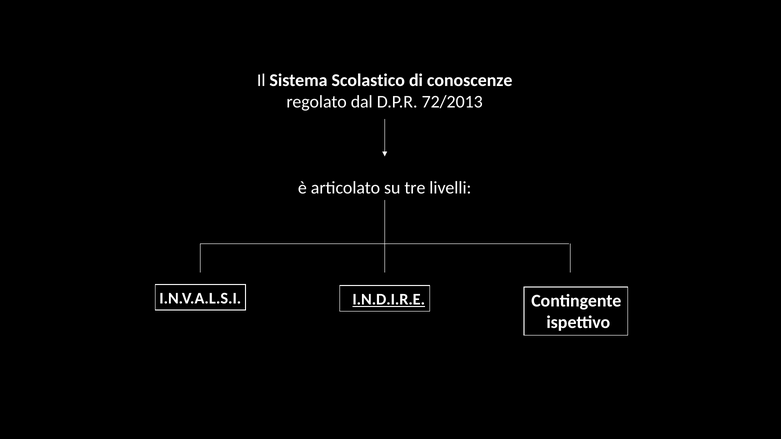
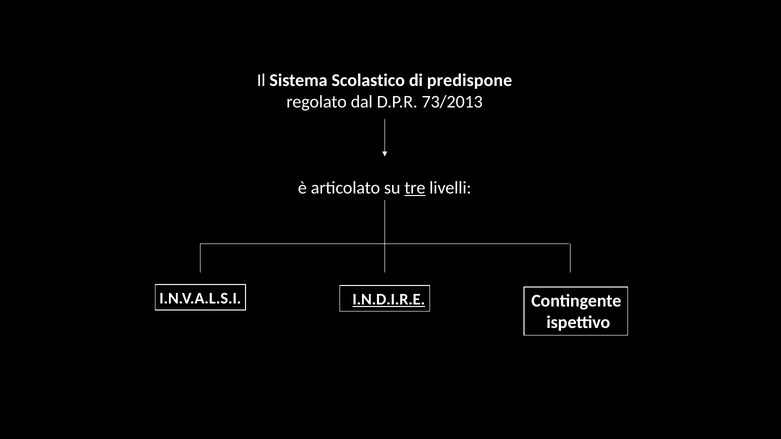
conoscenze: conoscenze -> predispone (470, 81)
72/2013: 72/2013 -> 73/2013 (452, 102)
tre underline: none -> present (415, 188)
